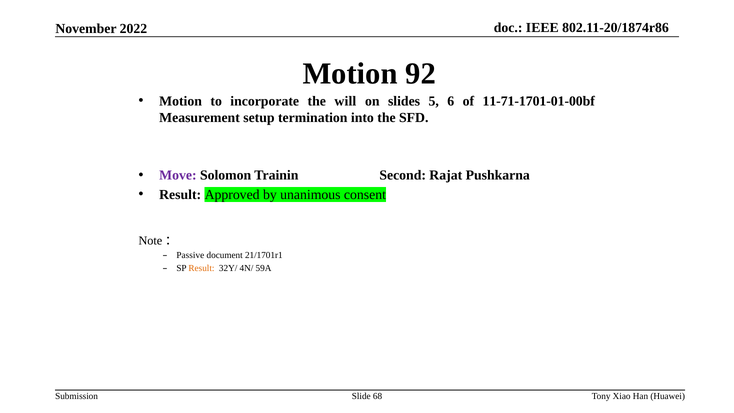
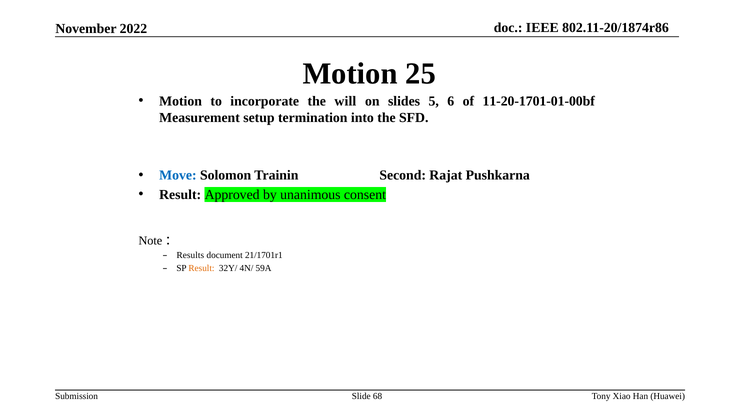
92: 92 -> 25 (421, 74)
11-71-1701-01-00bf: 11-71-1701-01-00bf -> 11-20-1701-01-00bf (539, 101)
Move colour: purple -> blue (178, 175)
Passive: Passive -> Results (190, 255)
